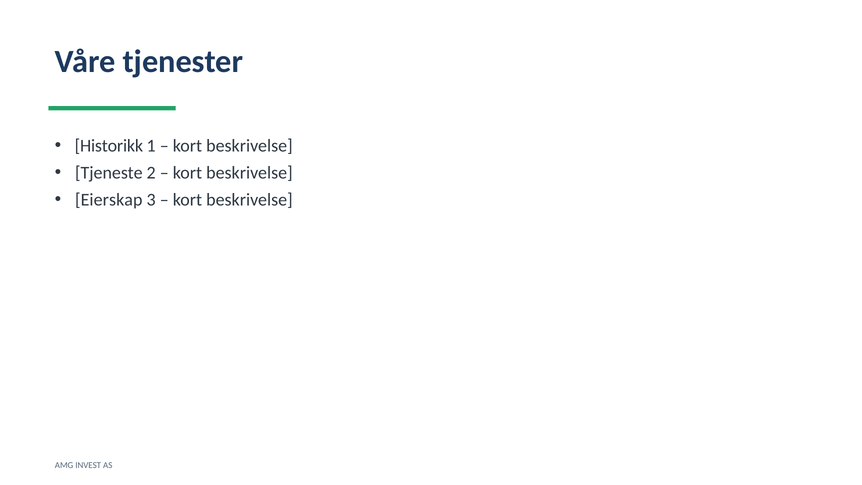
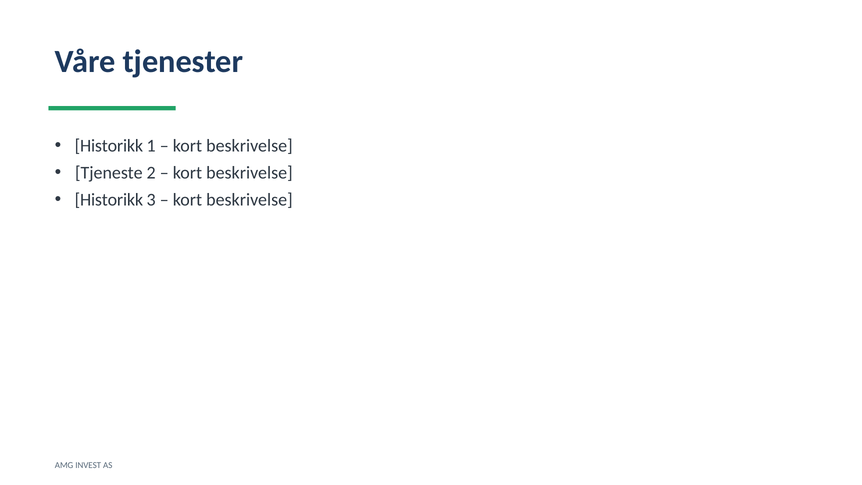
Eierskap: Eierskap -> Historikk (109, 200)
